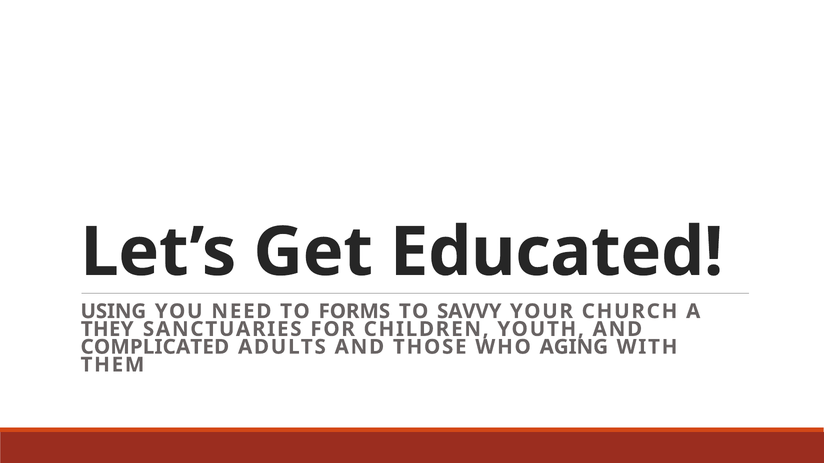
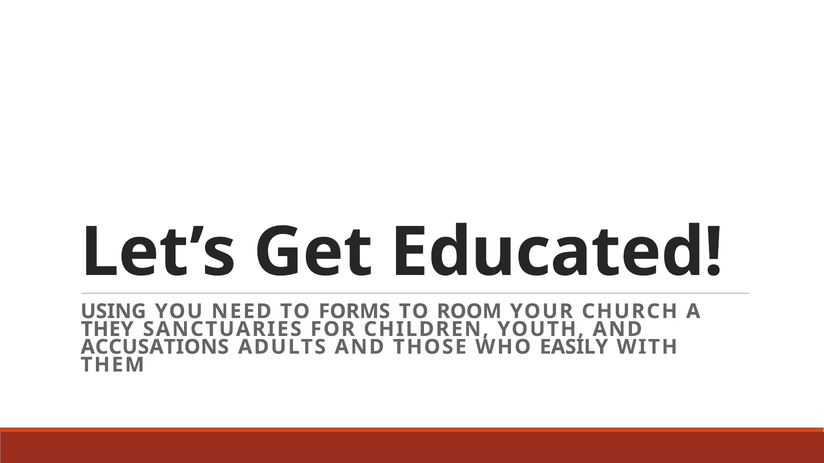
SAVVY: SAVVY -> ROOM (469, 312)
COMPLICATED: COMPLICATED -> ACCUSATIONS (155, 347)
AGING: AGING -> EASILY (574, 347)
